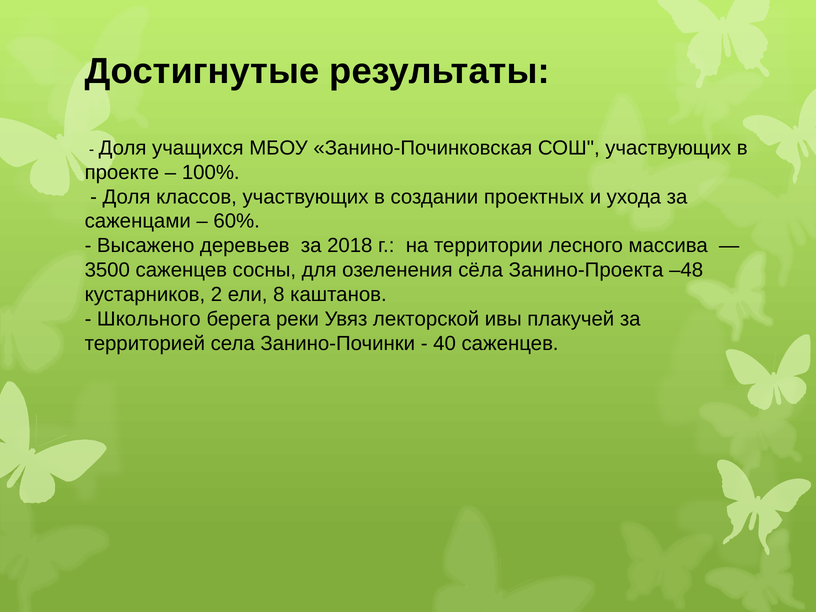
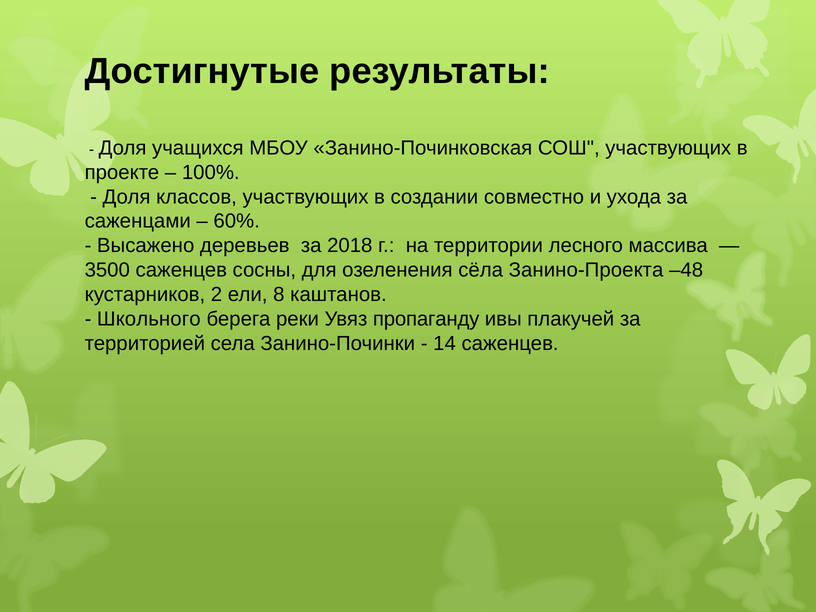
проектных: проектных -> совместно (534, 197)
лекторской: лекторской -> пропаганду (426, 319)
40: 40 -> 14 (445, 344)
